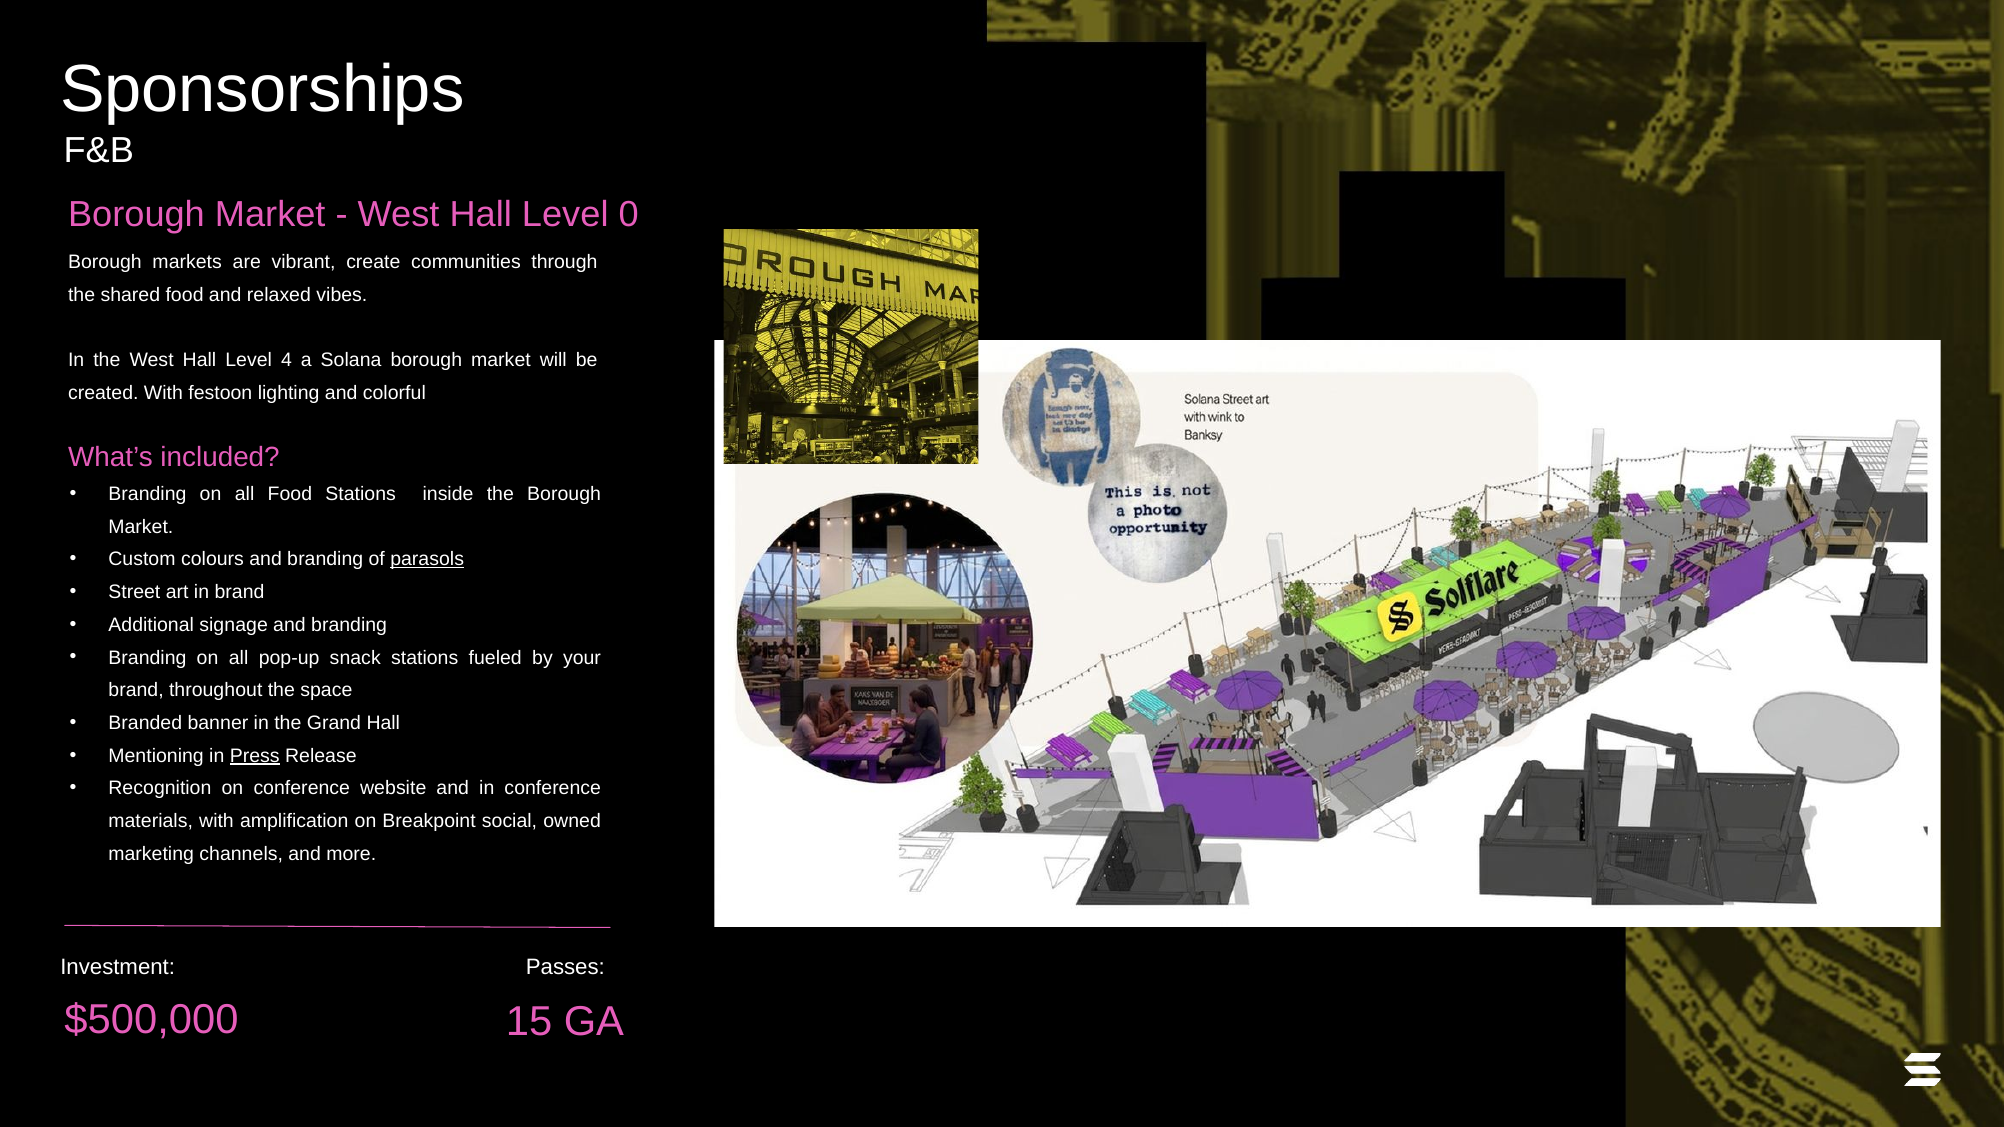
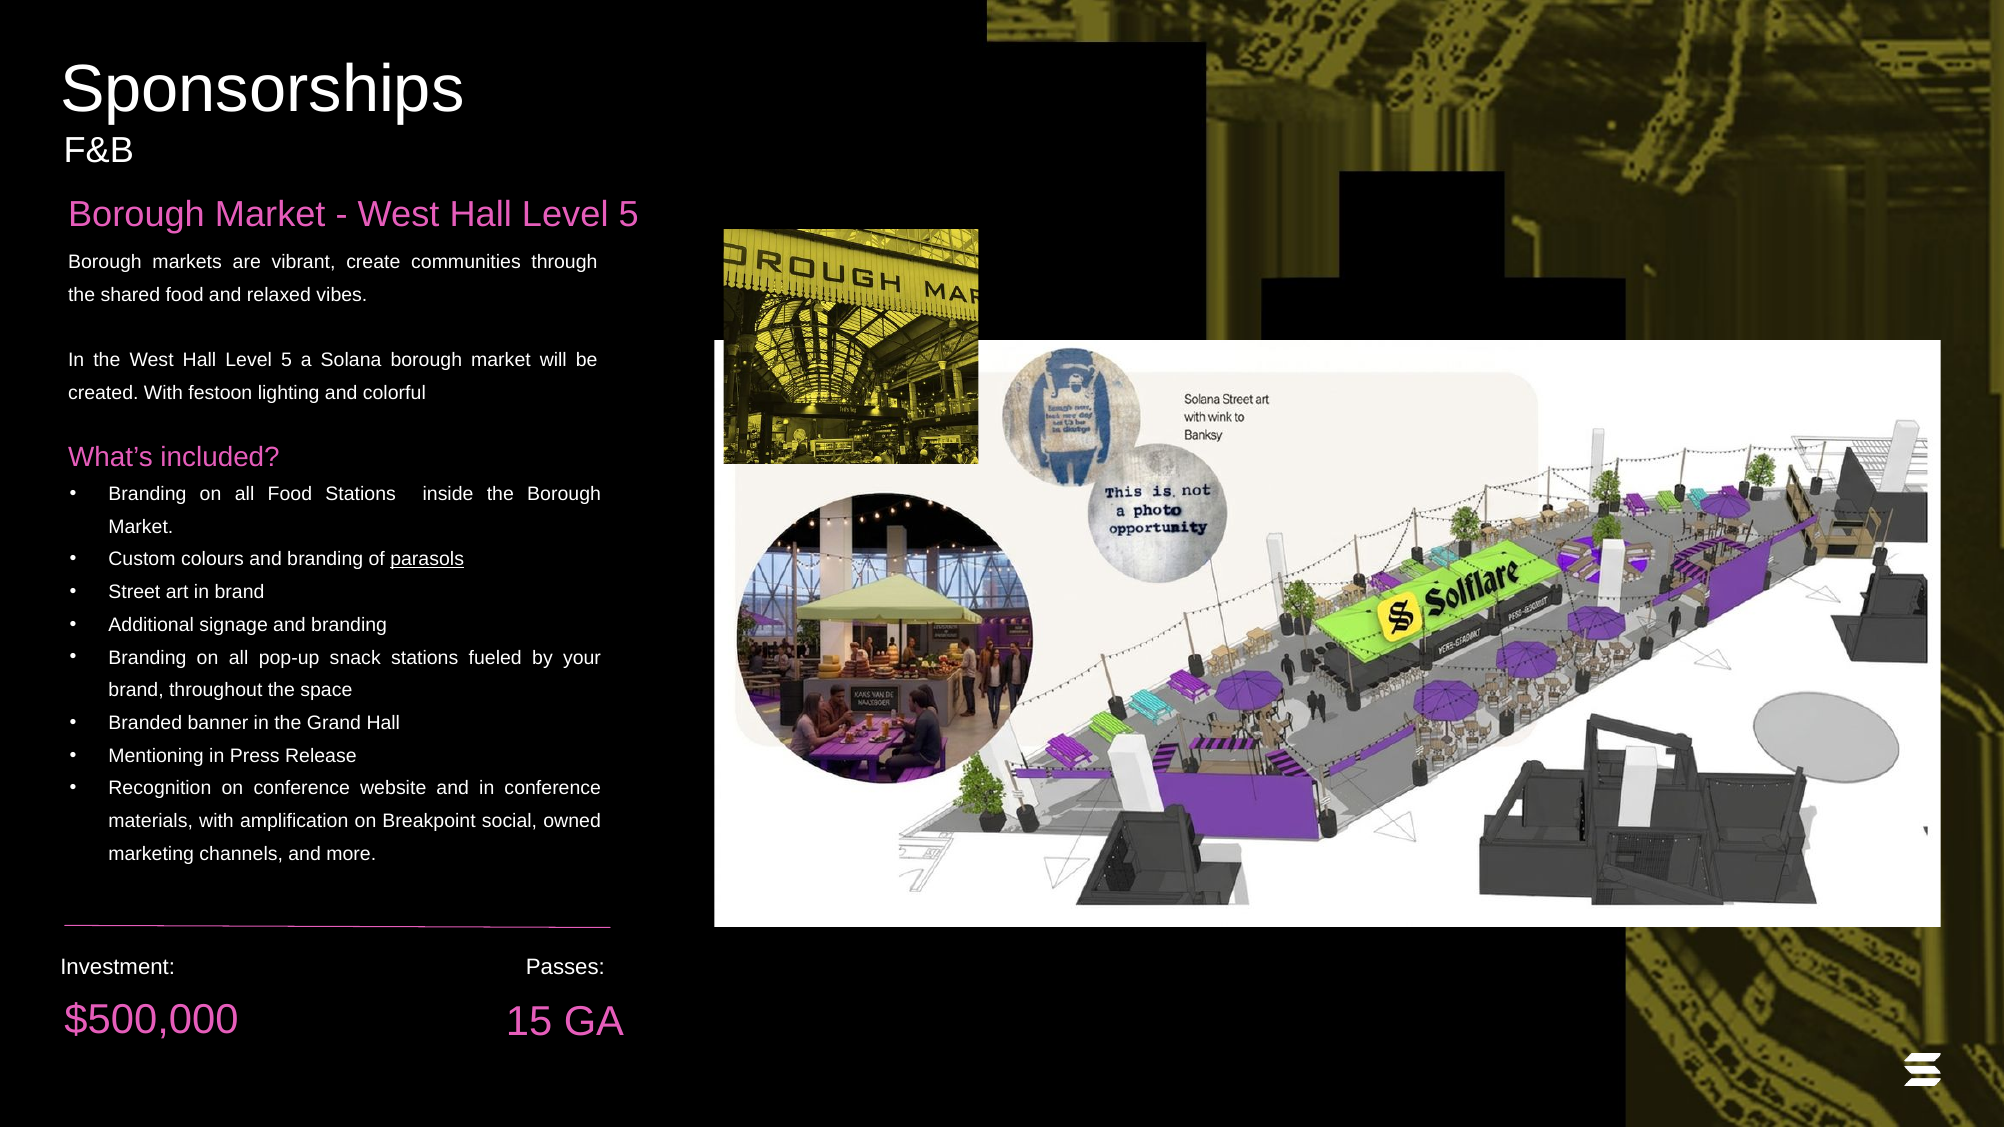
0: 0 -> 5 (629, 214)
4: 4 -> 5 (286, 360)
Press underline: present -> none (255, 756)
